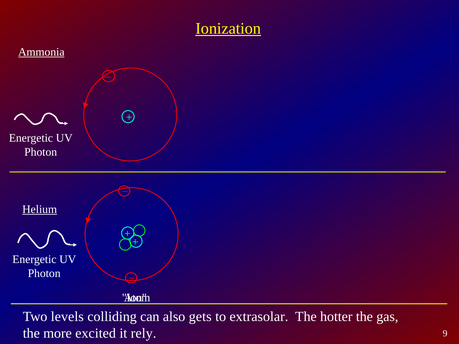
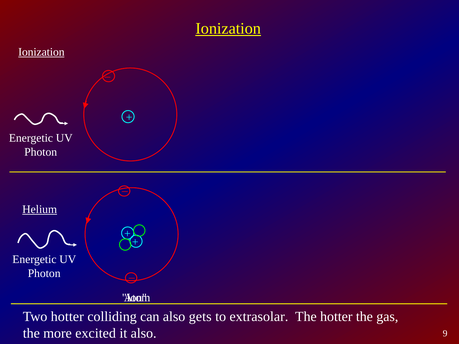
Ammonia: Ammonia -> Ionization (41, 52)
Two levels: levels -> hotter (67, 317)
it rely: rely -> also (144, 333)
